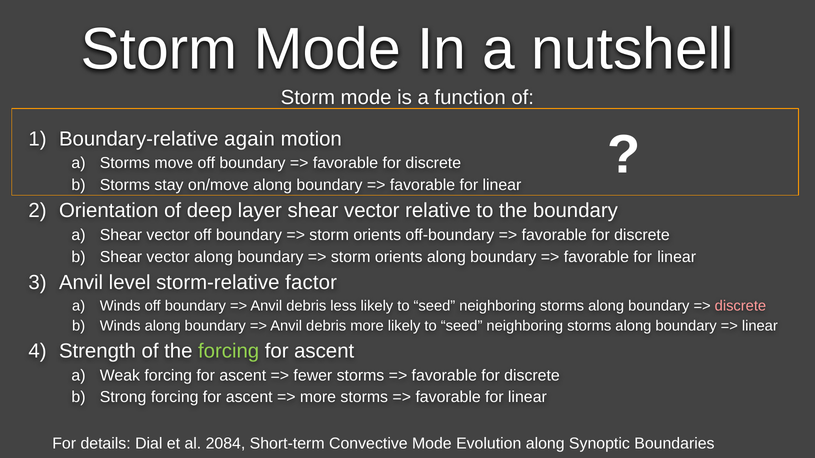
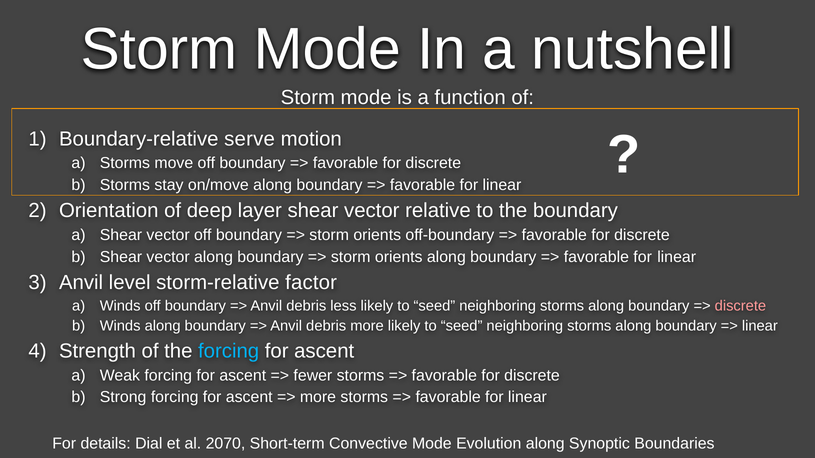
again: again -> serve (250, 139)
forcing colour: light green -> light blue (229, 352)
2084: 2084 -> 2070 (225, 444)
